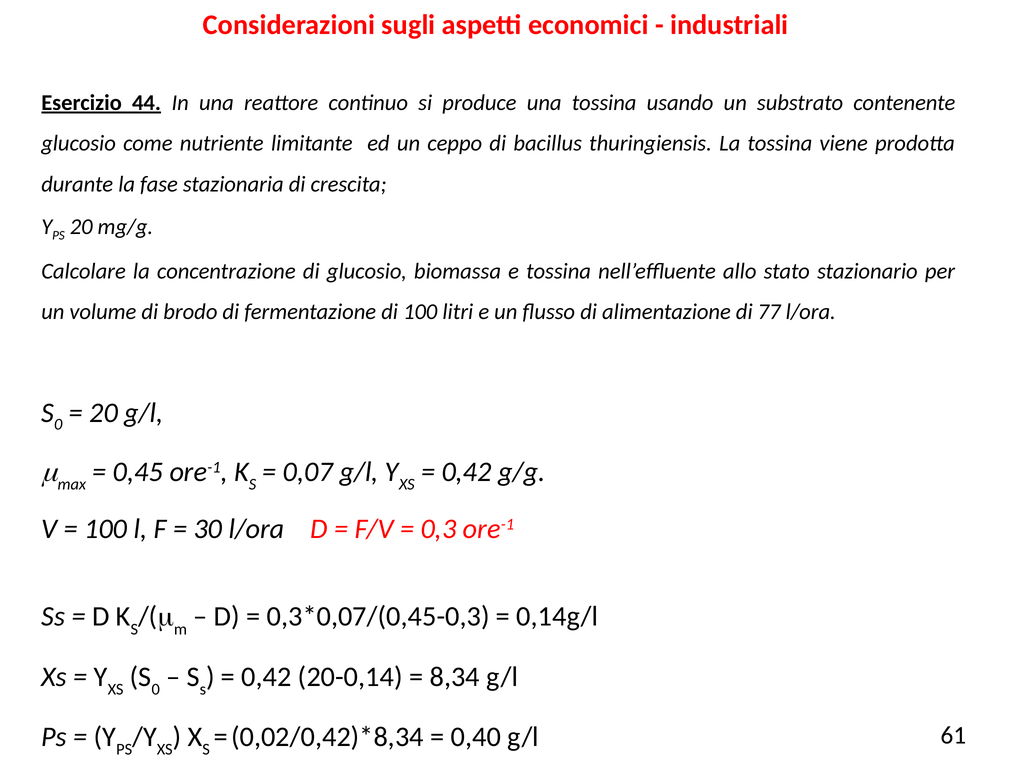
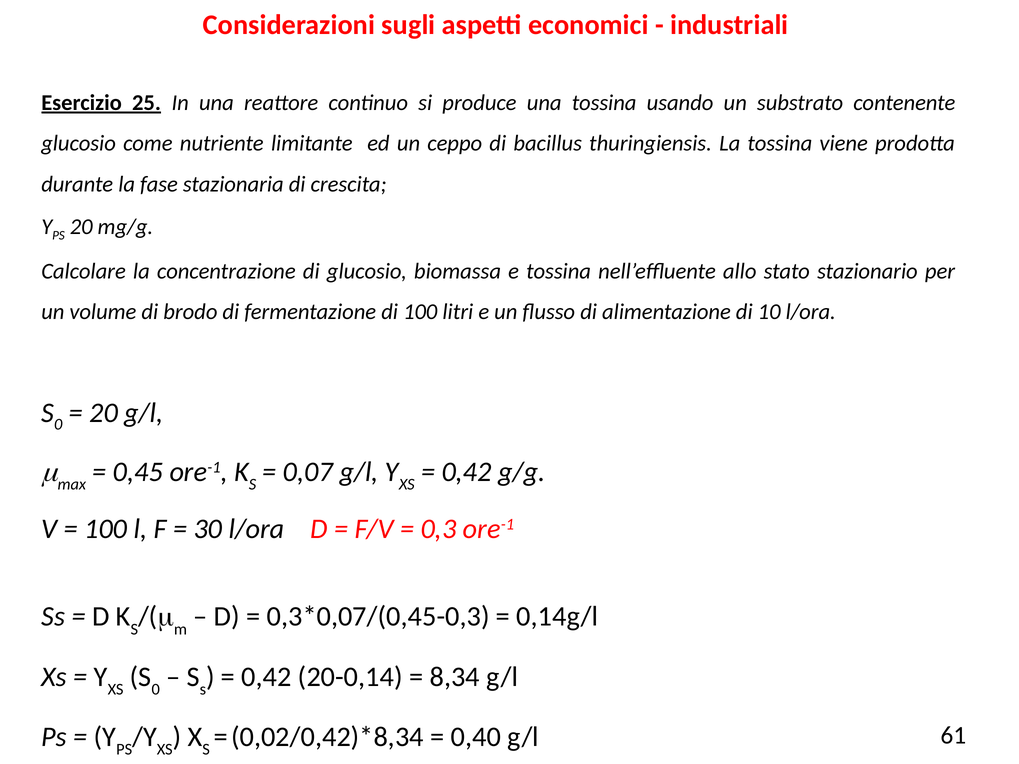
44: 44 -> 25 (147, 103)
77: 77 -> 10 (769, 312)
